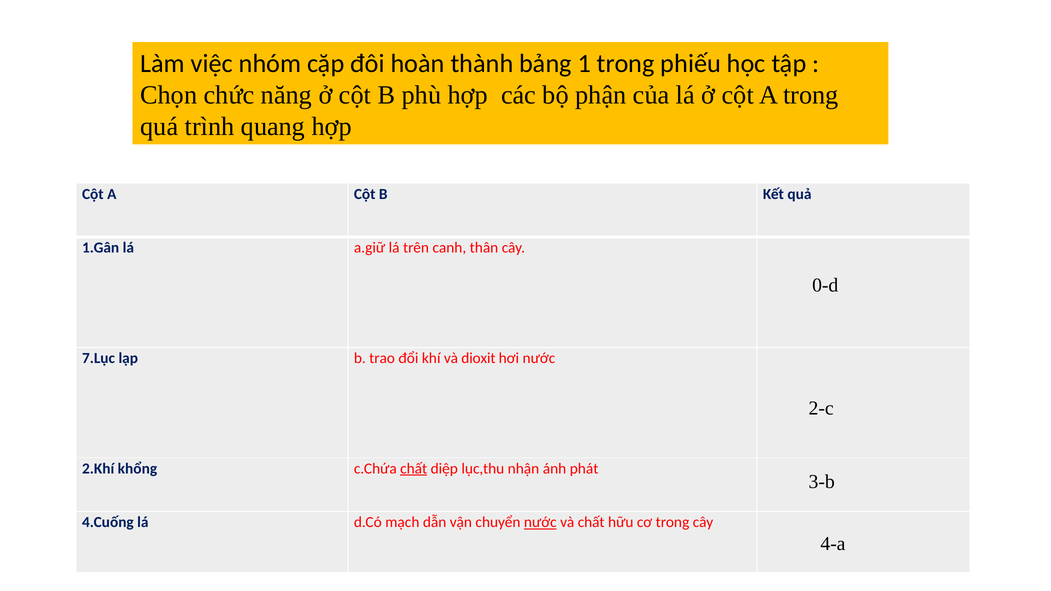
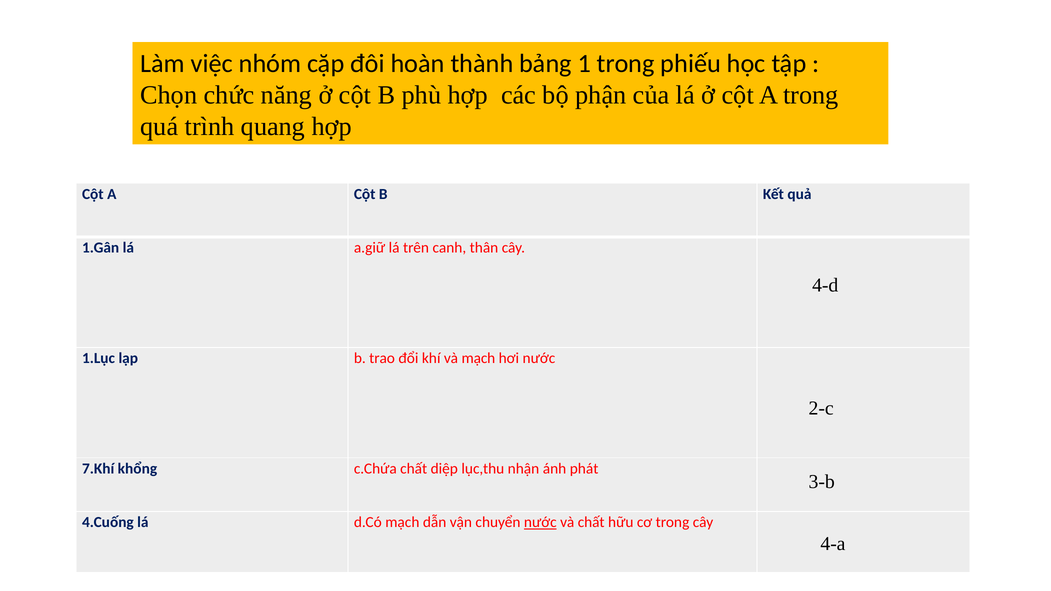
0-d: 0-d -> 4-d (825, 285)
7.Lục: 7.Lục -> 1.Lục (99, 358)
và dioxit: dioxit -> mạch (478, 358)
2.Khí: 2.Khí -> 7.Khí (98, 469)
chất underline: present -> none (414, 469)
